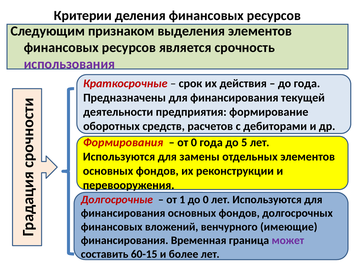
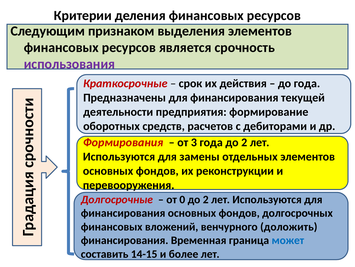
от 0: 0 -> 3 (194, 142)
года до 5: 5 -> 2 (244, 142)
1: 1 -> 0 (182, 199)
0: 0 -> 2 (206, 199)
имеющие: имеющие -> доложить (289, 226)
может colour: purple -> blue (288, 240)
60-15: 60-15 -> 14-15 (144, 253)
